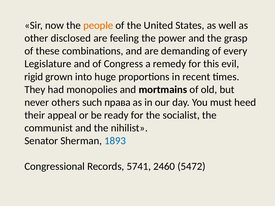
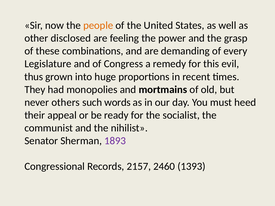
rigid: rigid -> thus (34, 77)
права: права -> words (118, 102)
1893 colour: blue -> purple (115, 141)
5741: 5741 -> 2157 (139, 167)
5472: 5472 -> 1393 (191, 167)
